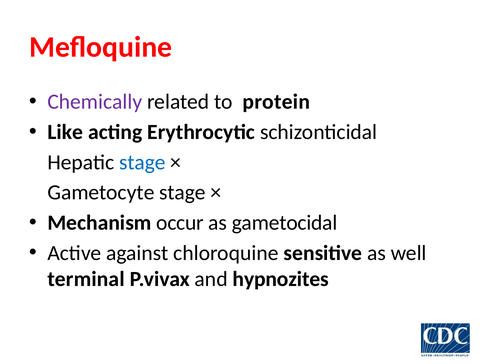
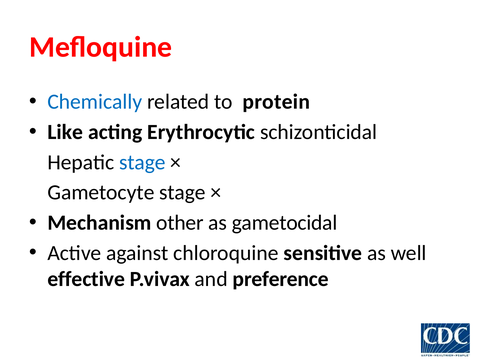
Chemically colour: purple -> blue (95, 102)
occur: occur -> other (180, 223)
terminal: terminal -> effective (86, 279)
hypnozites: hypnozites -> preference (281, 279)
